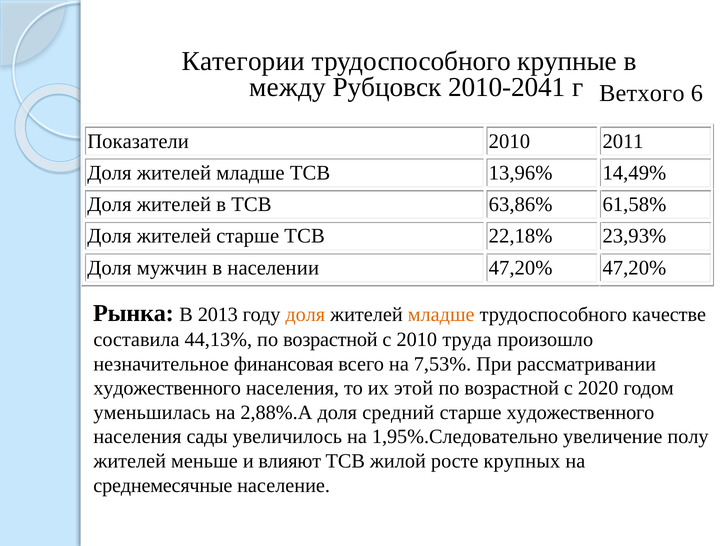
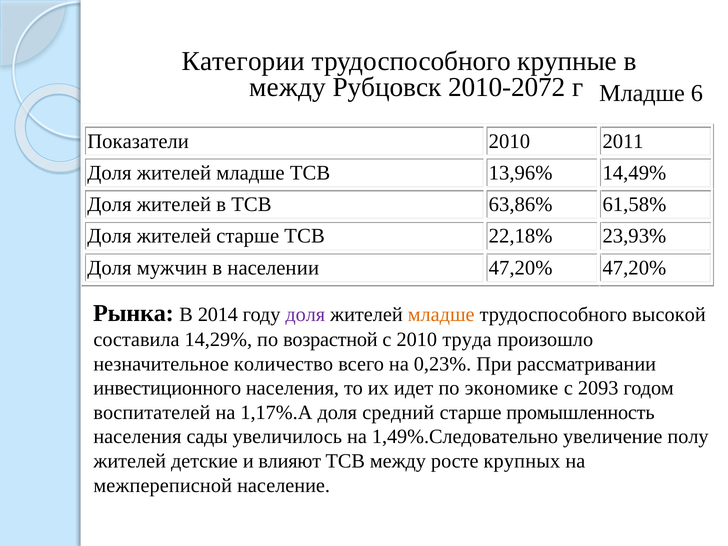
2010-2041: 2010-2041 -> 2010-2072 (507, 87)
Ветхого: Ветхого -> Младше (642, 93)
2013: 2013 -> 2014 (218, 315)
доля colour: orange -> purple (305, 315)
качестве: качестве -> высокой (669, 315)
44,13%: 44,13% -> 14,29% (218, 340)
финансовая: финансовая -> количество (284, 364)
7,53%: 7,53% -> 0,23% (443, 364)
художественного: художественного -> инвестиционного (167, 388)
этой: этой -> идет (414, 388)
возрастной: возрастной -> экономике (512, 388)
2020: 2020 -> 2093 (598, 388)
уменьшилась: уменьшилась -> воспитателей (152, 412)
2,88%.А: 2,88%.А -> 1,17%.А (276, 412)
старше художественного: художественного -> промышленность (580, 412)
1,95%.Следовательно: 1,95%.Следовательно -> 1,49%.Следовательно (465, 437)
меньше: меньше -> детские (204, 461)
ТСВ жилой: жилой -> между (398, 461)
среднемесячные: среднемесячные -> межпереписной (163, 485)
